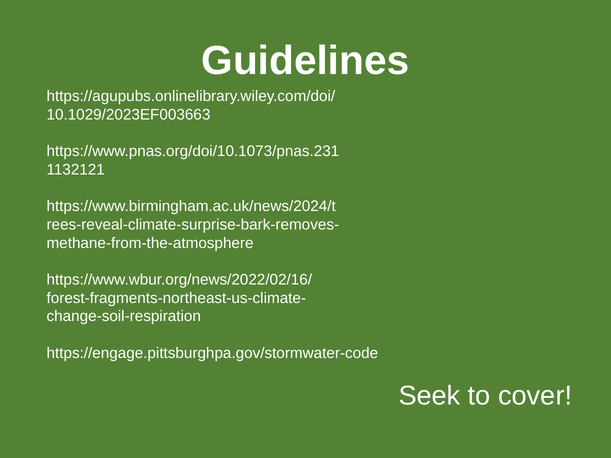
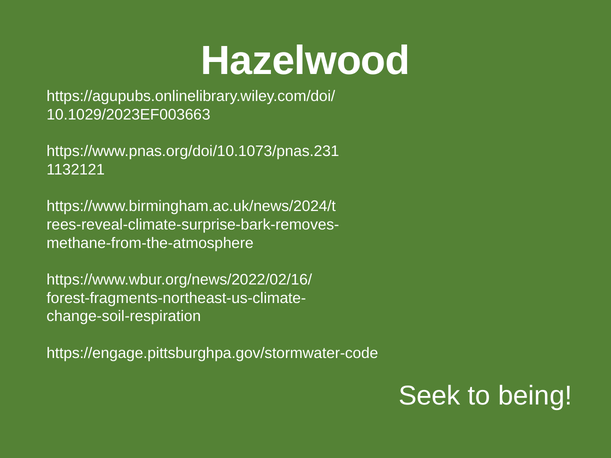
Guidelines: Guidelines -> Hazelwood (306, 61)
cover: cover -> being (535, 396)
